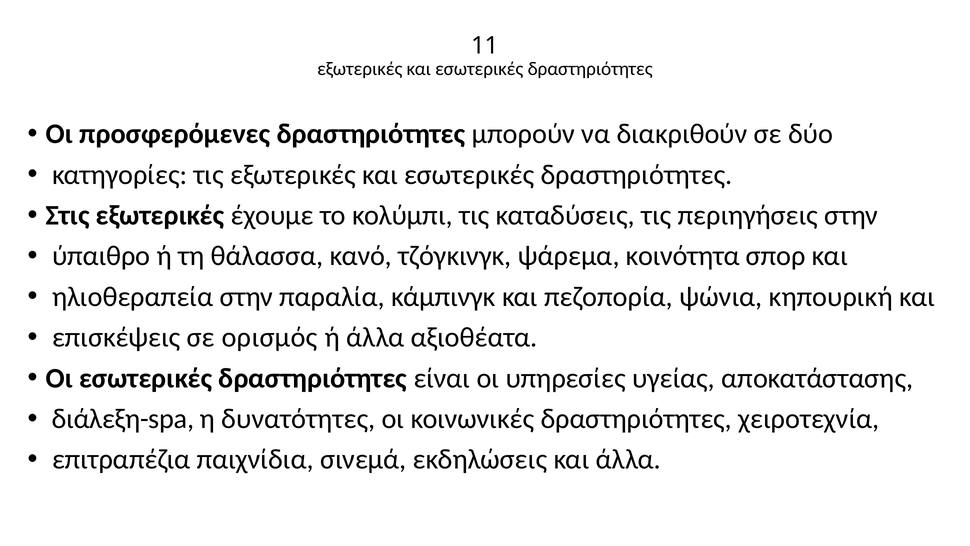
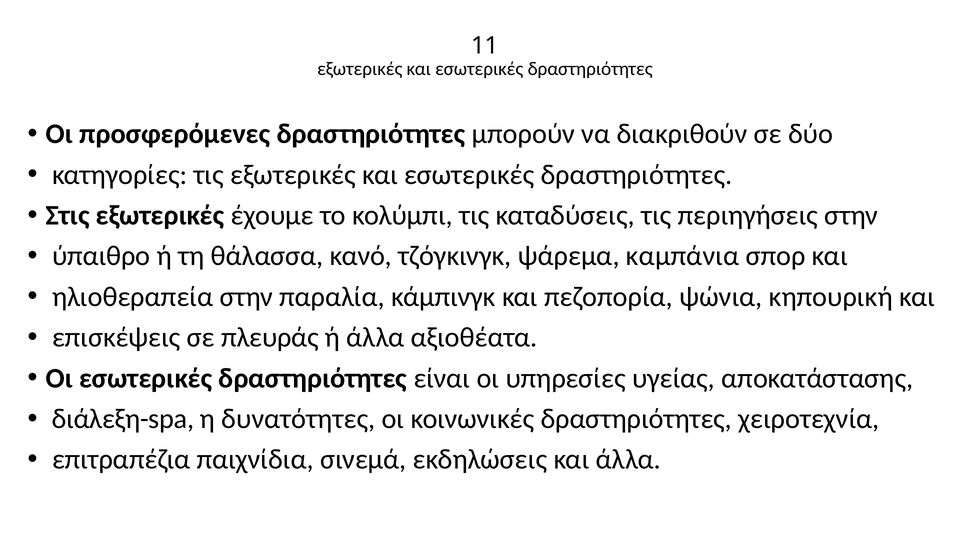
κοινότητα: κοινότητα -> καμπάνια (683, 256)
ορισμός: ορισμός -> πλευράς (270, 337)
